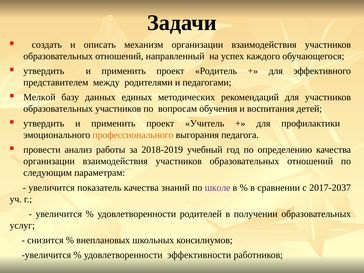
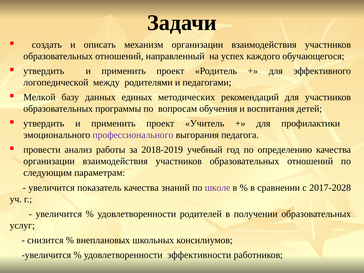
представителем: представителем -> логопедической (56, 82)
образовательных участников: участников -> программы (118, 109)
профессионального colour: orange -> purple (133, 135)
2017-2037: 2017-2037 -> 2017-2028 (330, 188)
